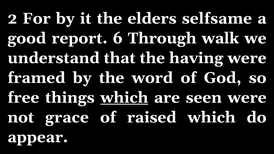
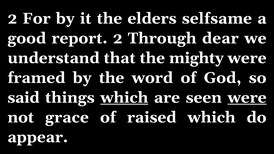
report 6: 6 -> 2 (118, 38)
walk: walk -> dear (220, 38)
having: having -> mighty (196, 58)
free: free -> said (24, 98)
were underline: none -> present (247, 98)
